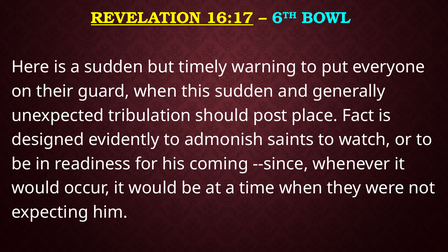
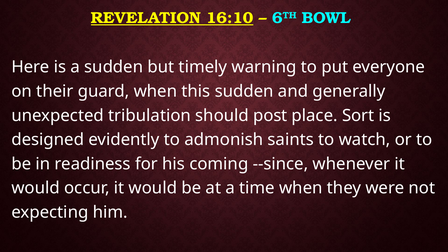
16:17: 16:17 -> 16:10 (230, 18)
Fact: Fact -> Sort (358, 115)
